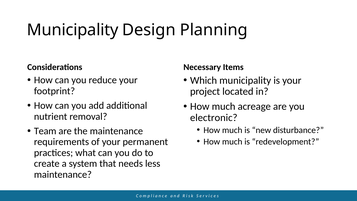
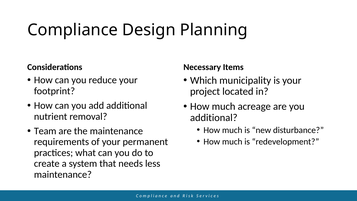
Municipality: Municipality -> Compliance (73, 30)
electronic: electronic -> additional (214, 118)
